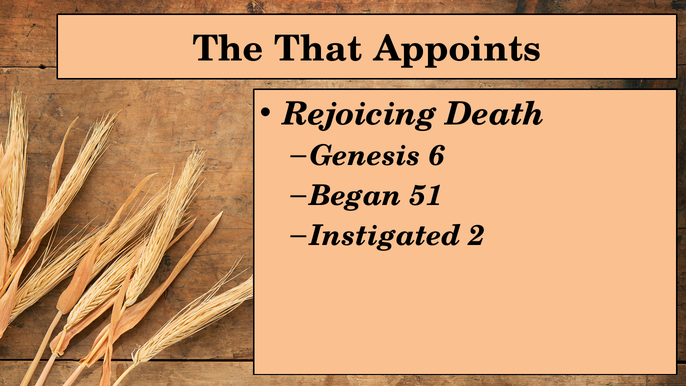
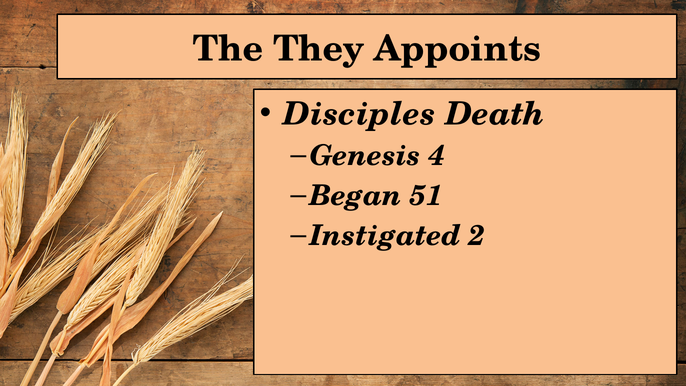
That: That -> They (319, 49)
Rejoicing: Rejoicing -> Disciples (359, 114)
6: 6 -> 4 (437, 156)
